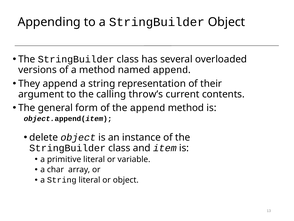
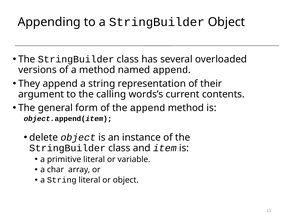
throw’s: throw’s -> words’s (146, 94)
